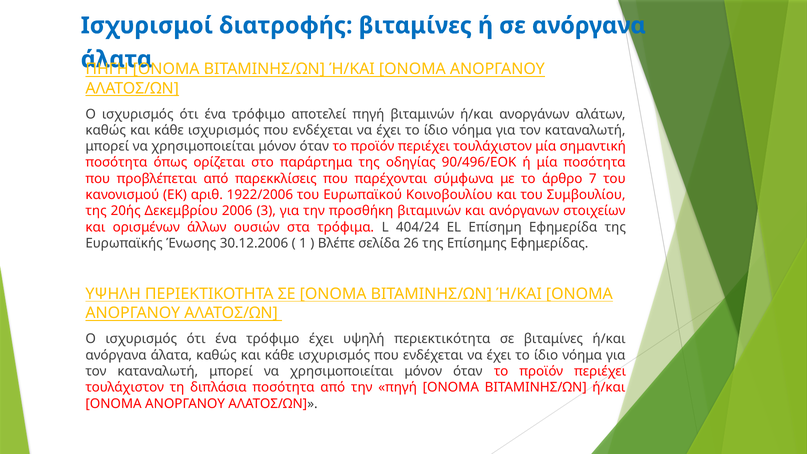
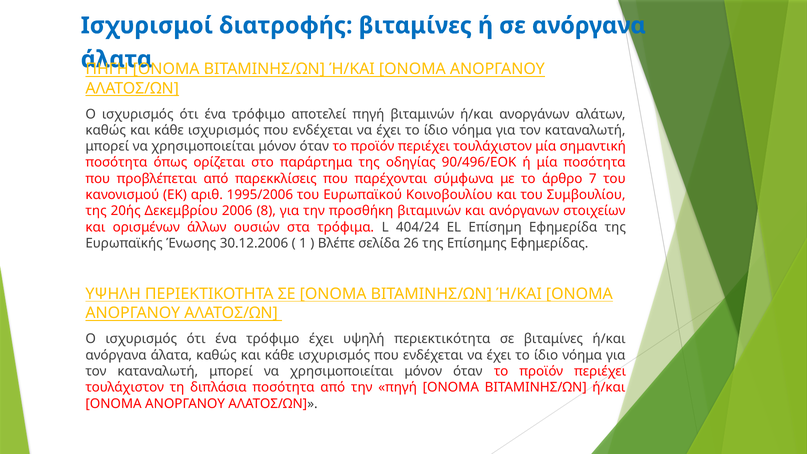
1922/2006: 1922/2006 -> 1995/2006 (260, 195)
3: 3 -> 8 (266, 211)
